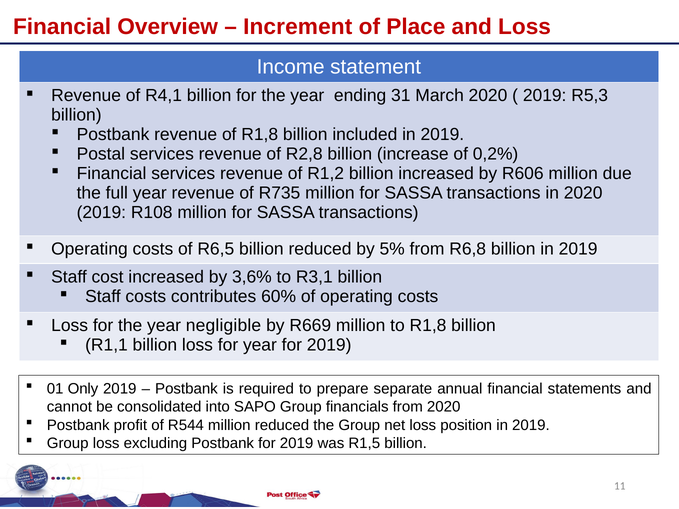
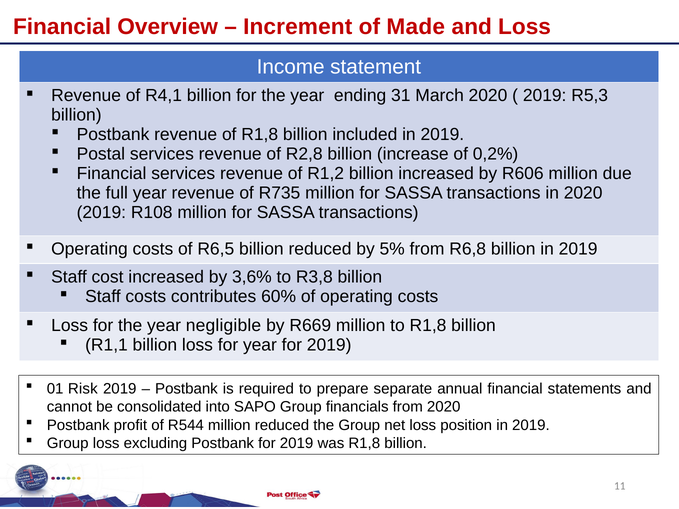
Place: Place -> Made (416, 27)
R3,1: R3,1 -> R3,8 (314, 277)
Only: Only -> Risk (83, 389)
was R1,5: R1,5 -> R1,8 (364, 443)
